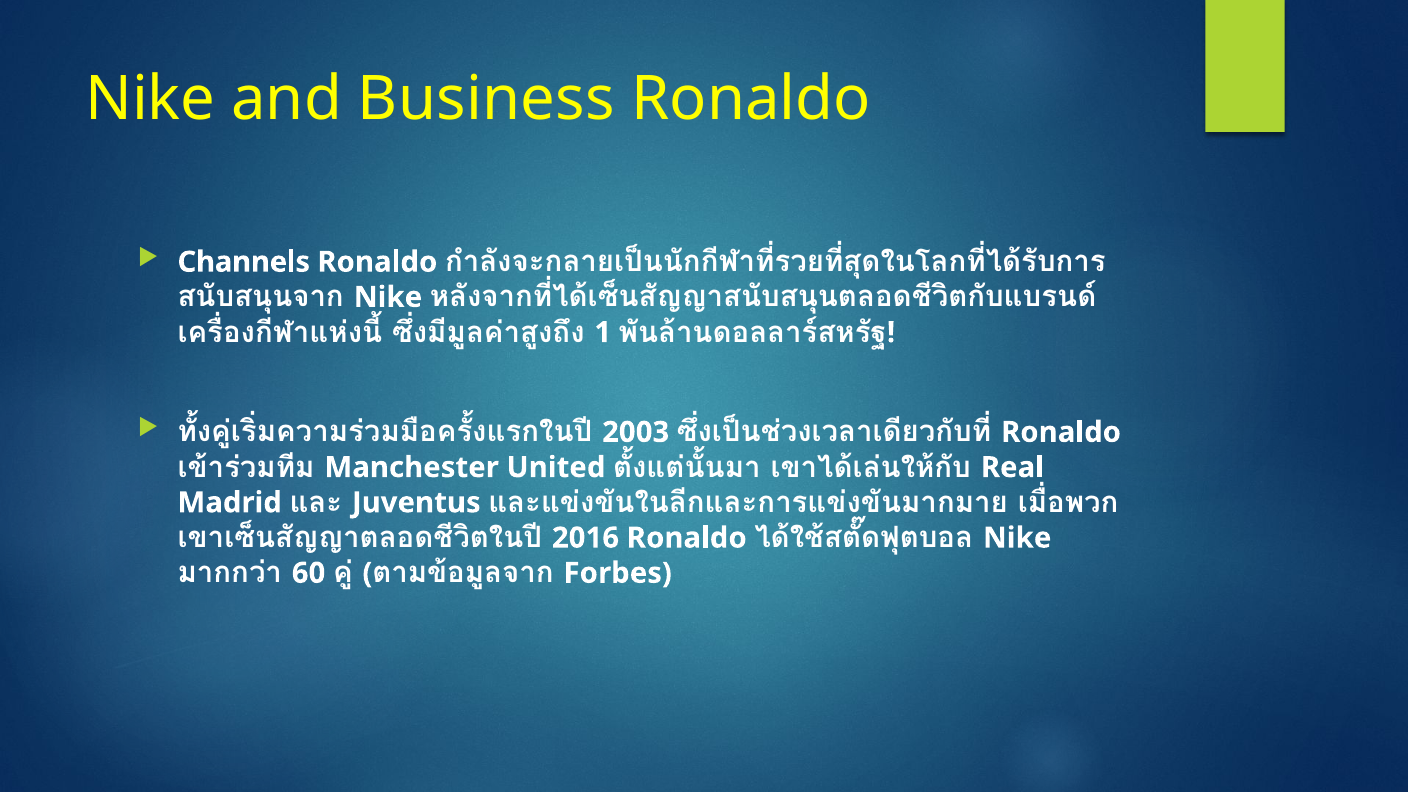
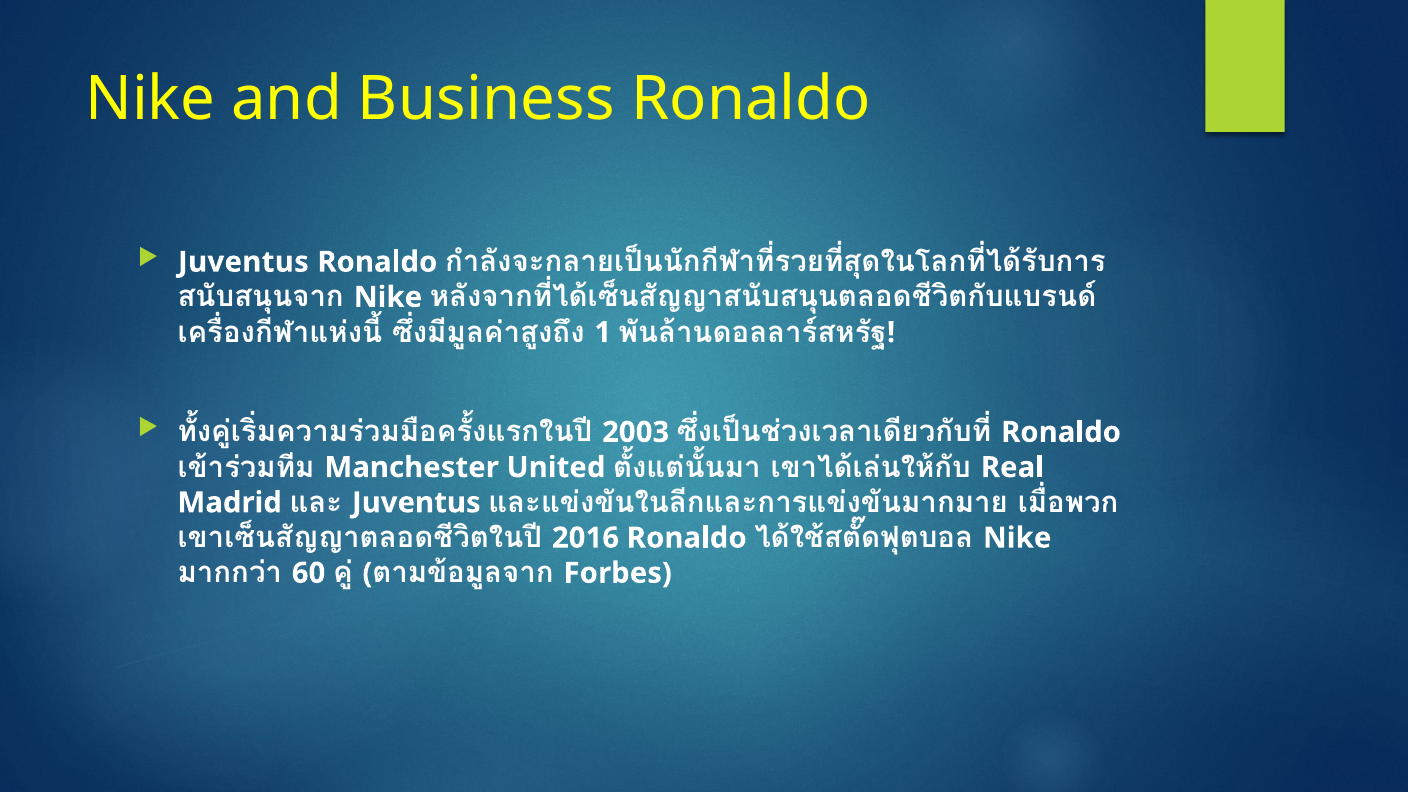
Channels: Channels -> Juventus (243, 262)
